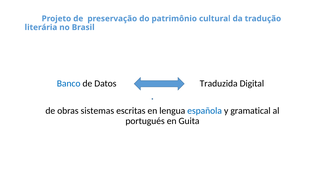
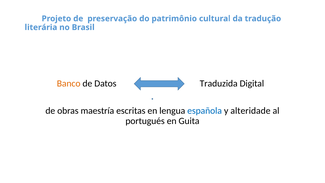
Banco colour: blue -> orange (69, 83)
sistemas: sistemas -> maestría (97, 111)
gramatical: gramatical -> alteridade (250, 111)
